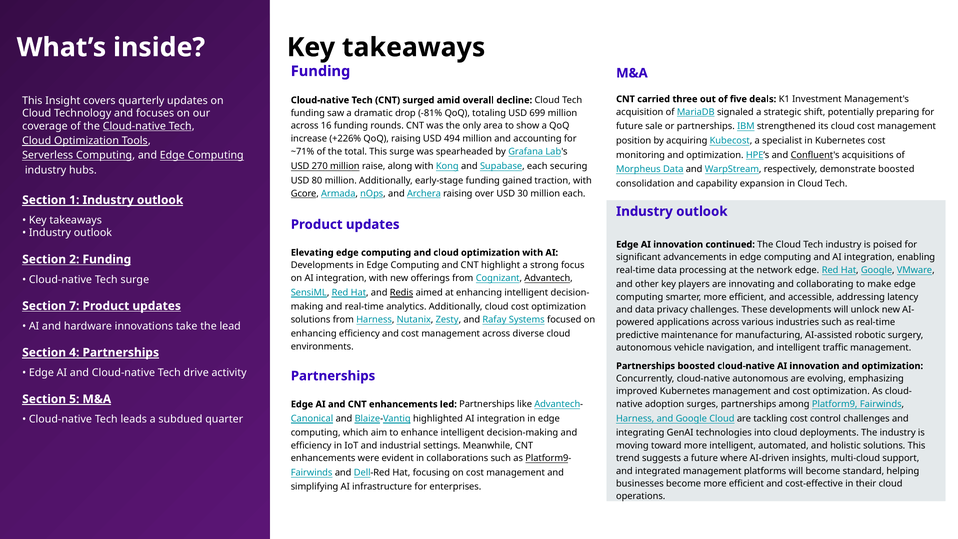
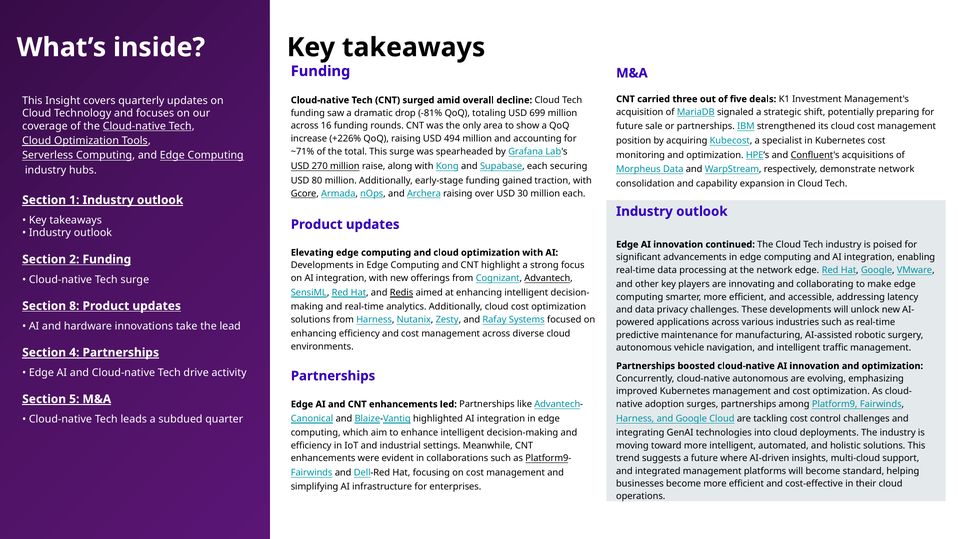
demonstrate boosted: boosted -> network (896, 169)
7: 7 -> 8 (74, 306)
